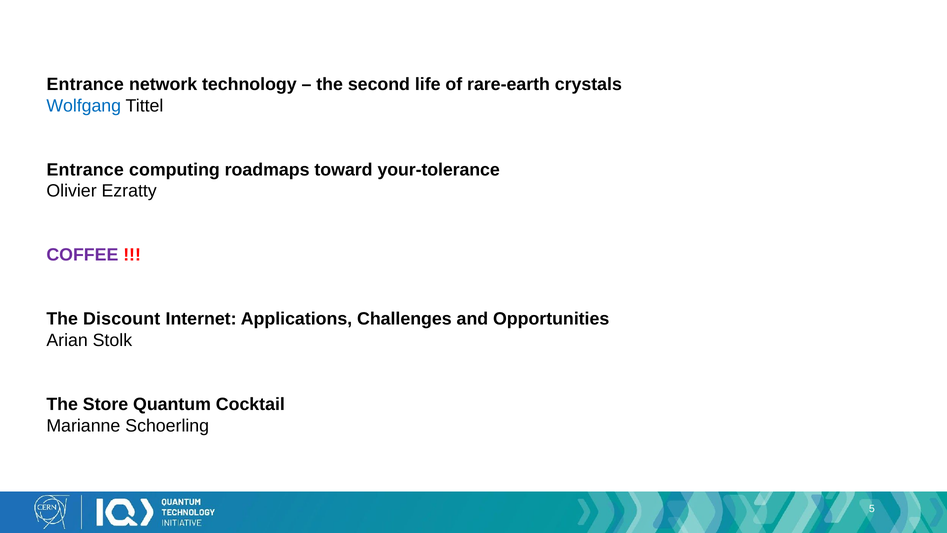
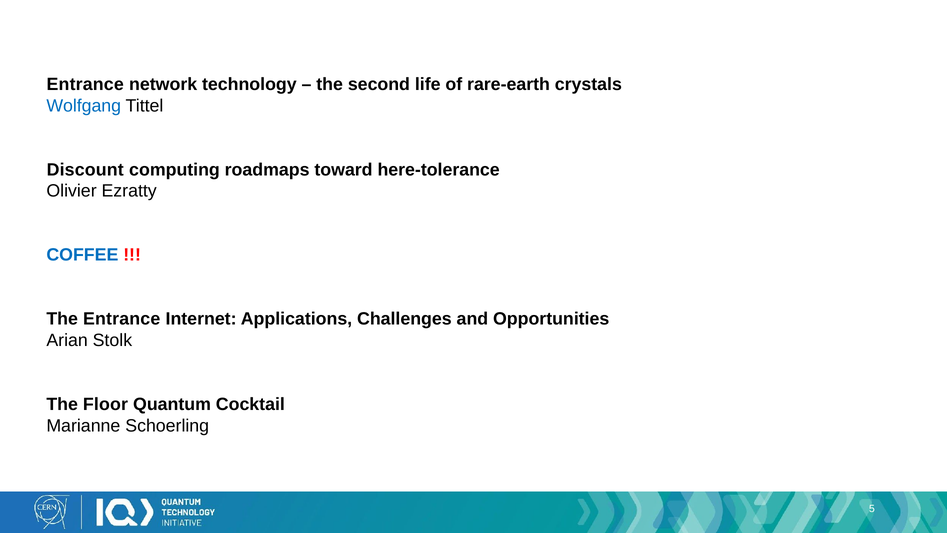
Entrance: Entrance -> Discount (85, 170)
your-tolerance: your-tolerance -> here-tolerance (439, 170)
COFFEE colour: purple -> blue (82, 255)
The Discount: Discount -> Entrance (122, 319)
Store: Store -> Floor (105, 404)
